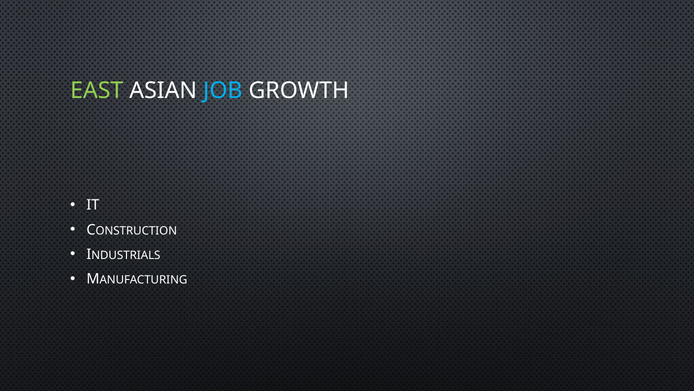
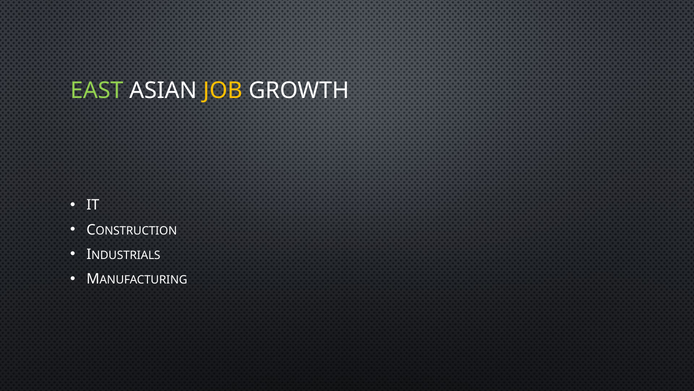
JOB colour: light blue -> yellow (223, 91)
